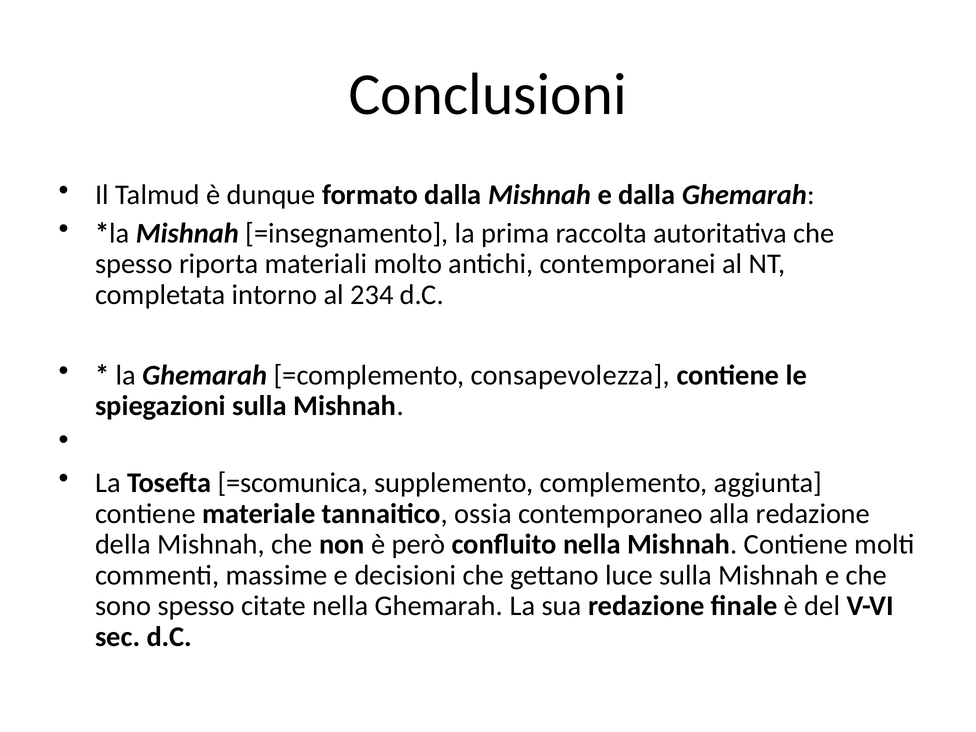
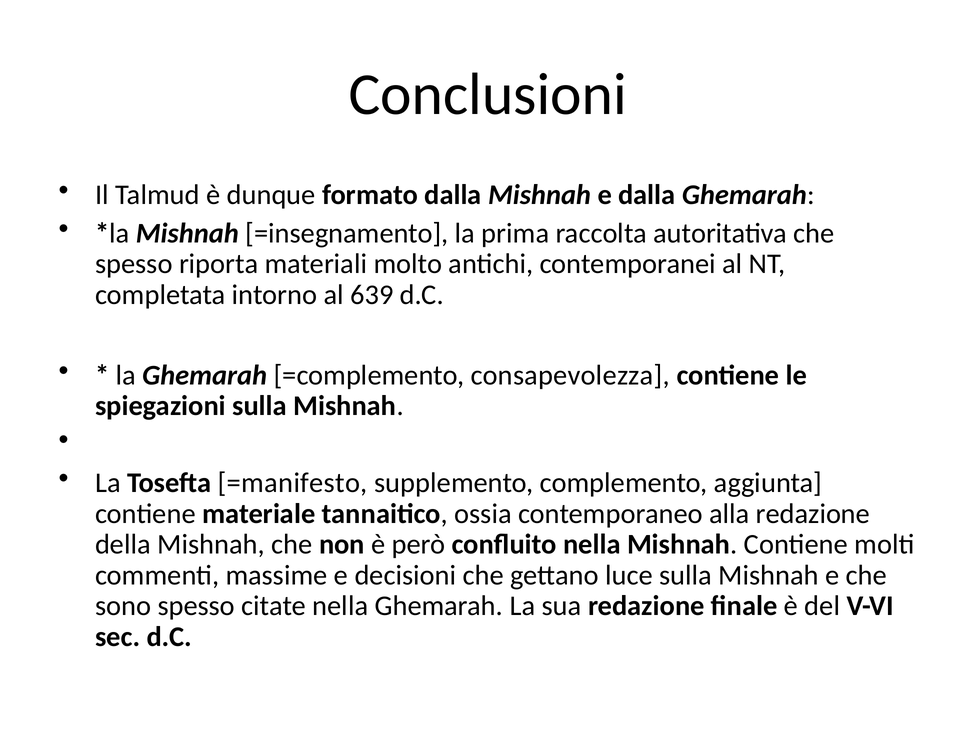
234: 234 -> 639 (372, 295)
=scomunica: =scomunica -> =manifesto (293, 483)
